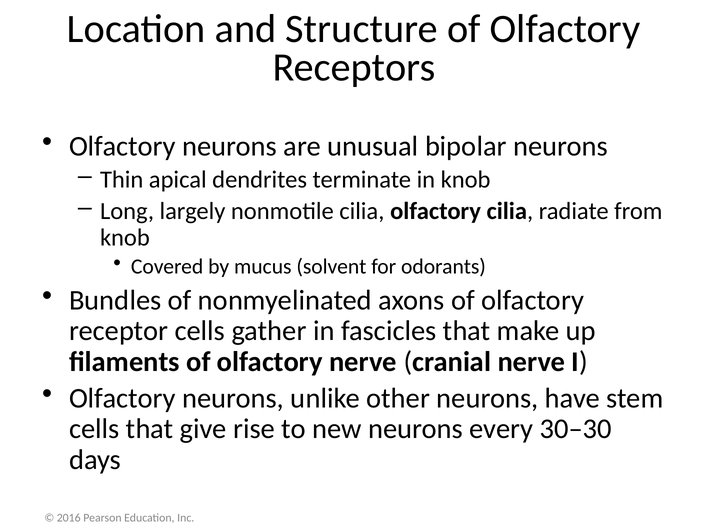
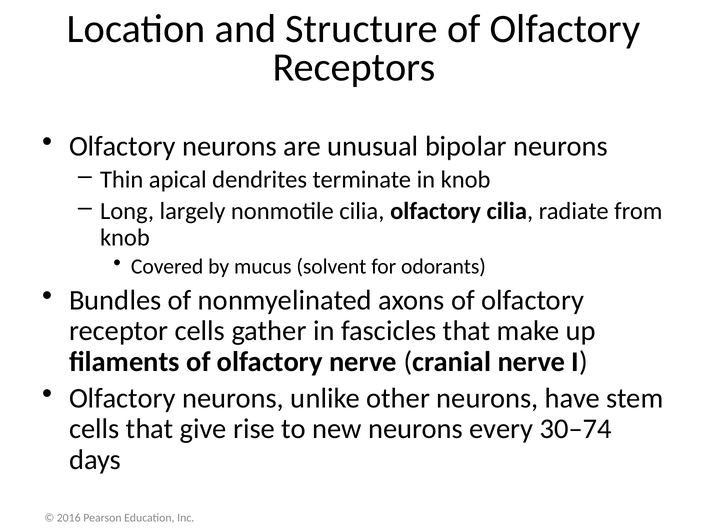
30–30: 30–30 -> 30–74 (576, 429)
